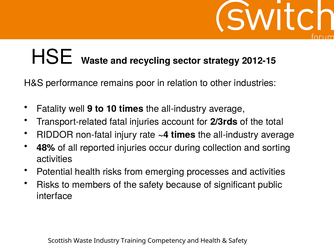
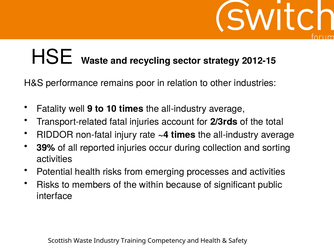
48%: 48% -> 39% (46, 148)
the safety: safety -> within (151, 185)
